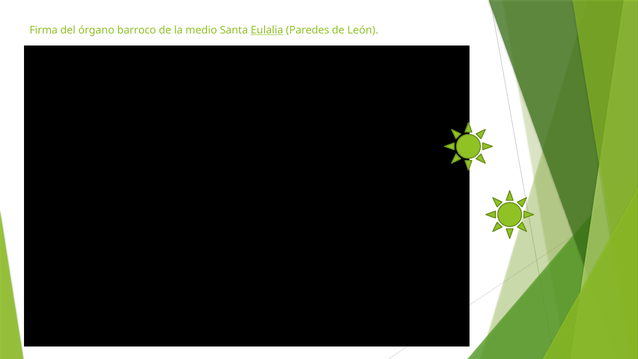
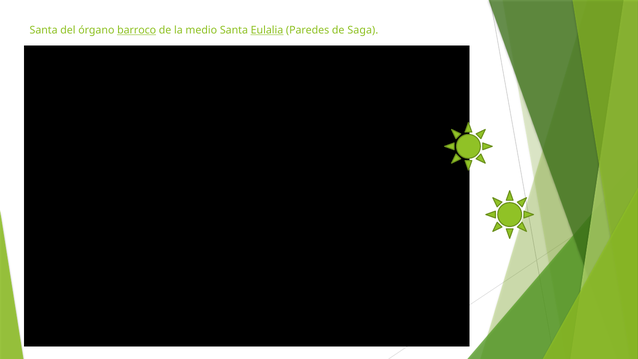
Firma: Firma -> Santa (44, 30)
barroco underline: none -> present (137, 30)
León: León -> Saga (363, 30)
